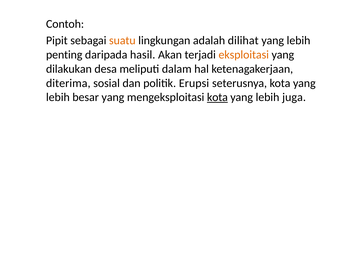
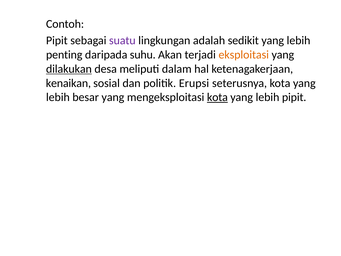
suatu colour: orange -> purple (122, 40)
dilihat: dilihat -> sedikit (243, 40)
hasil: hasil -> suhu (143, 55)
dilakukan underline: none -> present (69, 69)
diterima: diterima -> kenaikan (68, 83)
lebih juga: juga -> pipit (294, 97)
